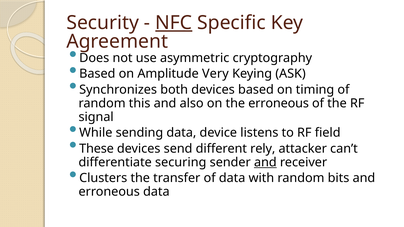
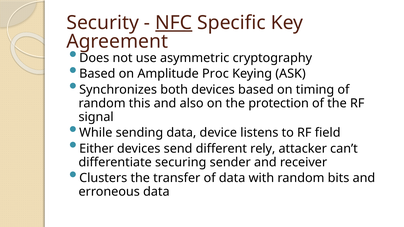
Very: Very -> Proc (215, 74)
the erroneous: erroneous -> protection (279, 103)
These: These -> Either (97, 149)
and underline: present -> none (265, 162)
